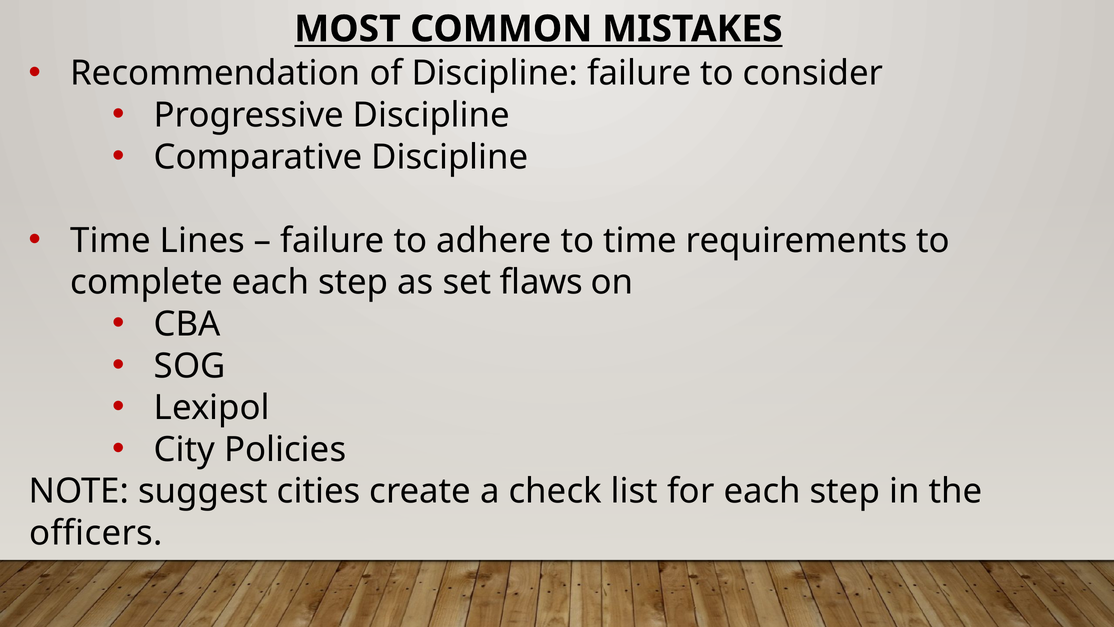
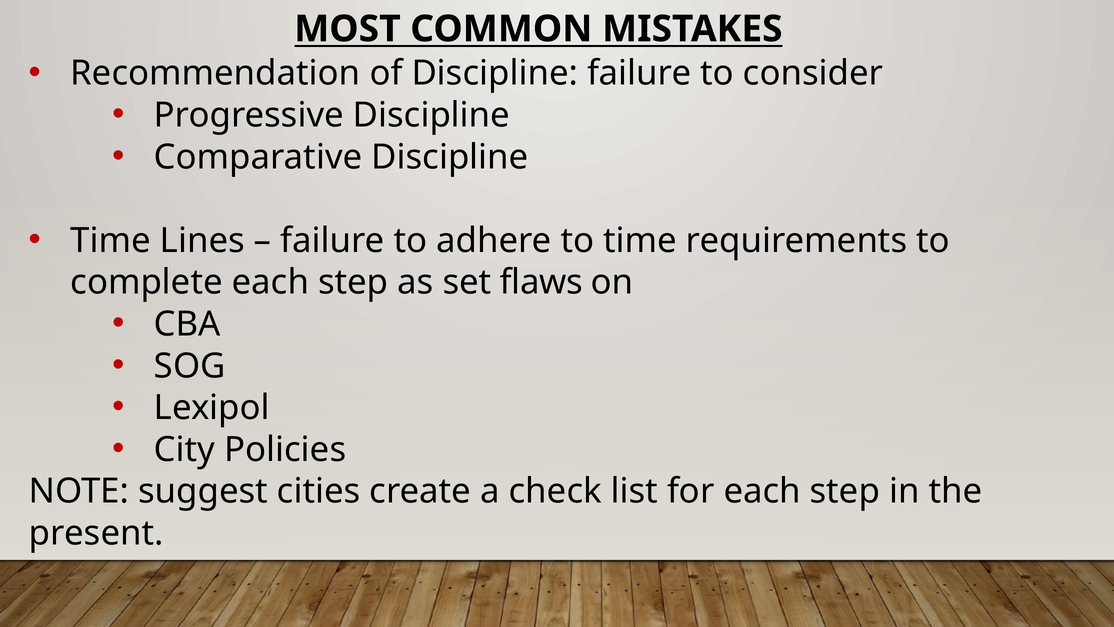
officers: officers -> present (96, 533)
